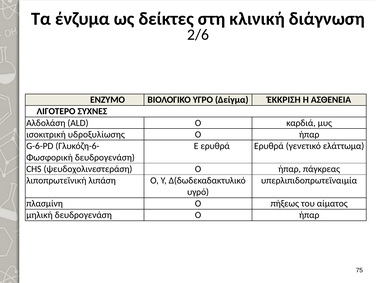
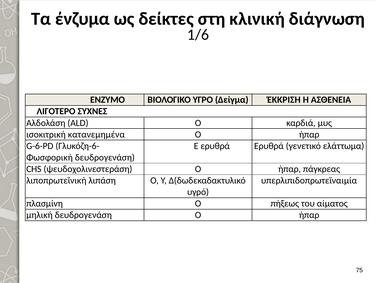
2/6: 2/6 -> 1/6 (198, 35)
υδροξυλίωσης: υδροξυλίωσης -> κατανεμημένα (96, 134)
